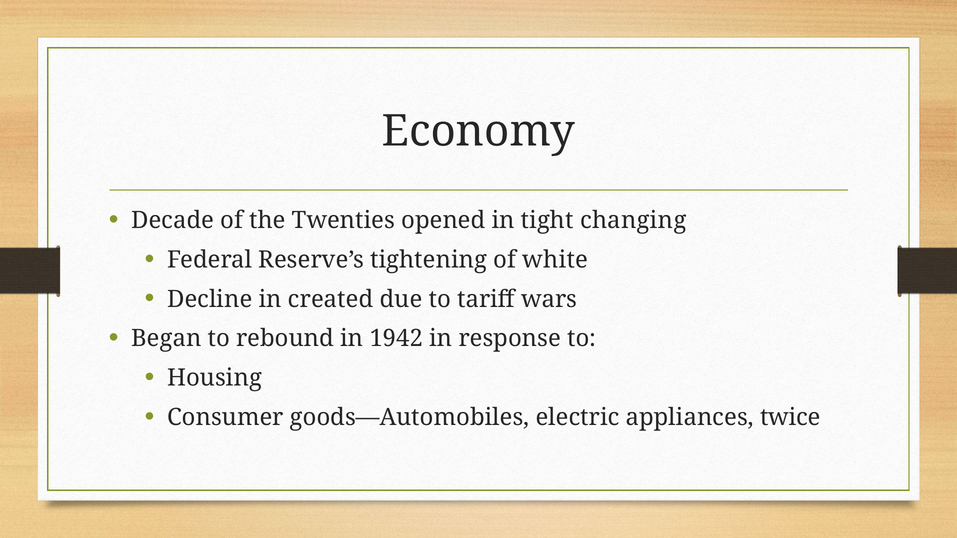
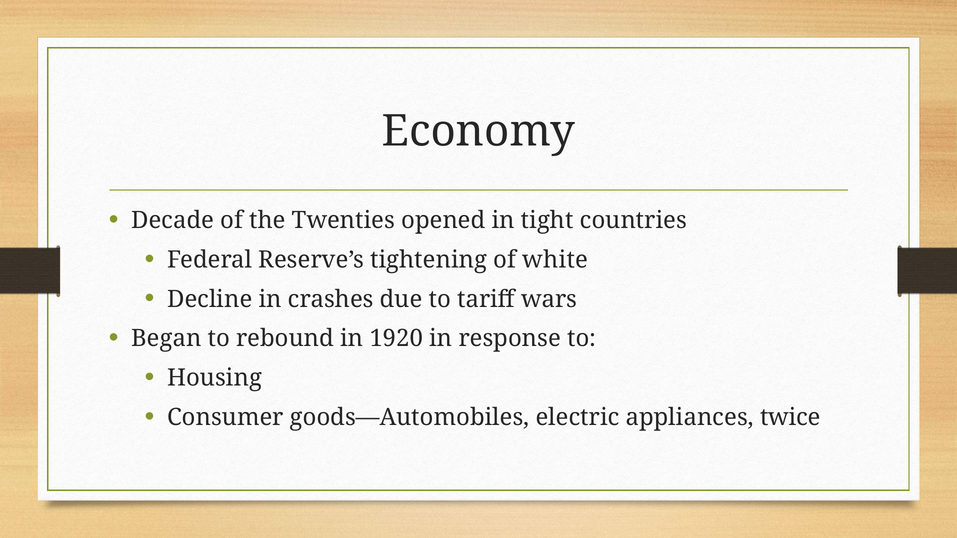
changing: changing -> countries (633, 220)
created: created -> crashes (331, 299)
1942: 1942 -> 1920 (396, 339)
